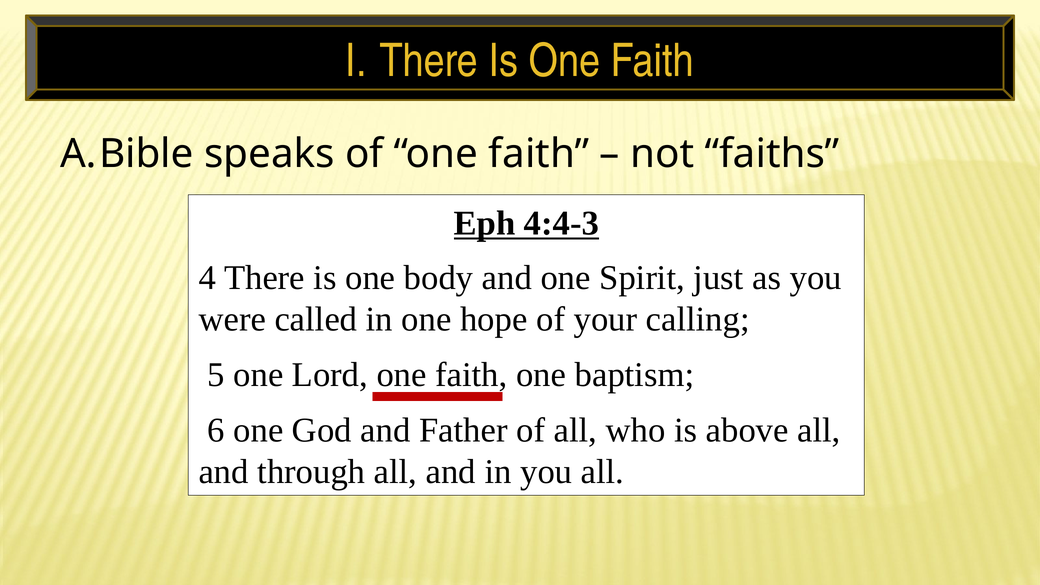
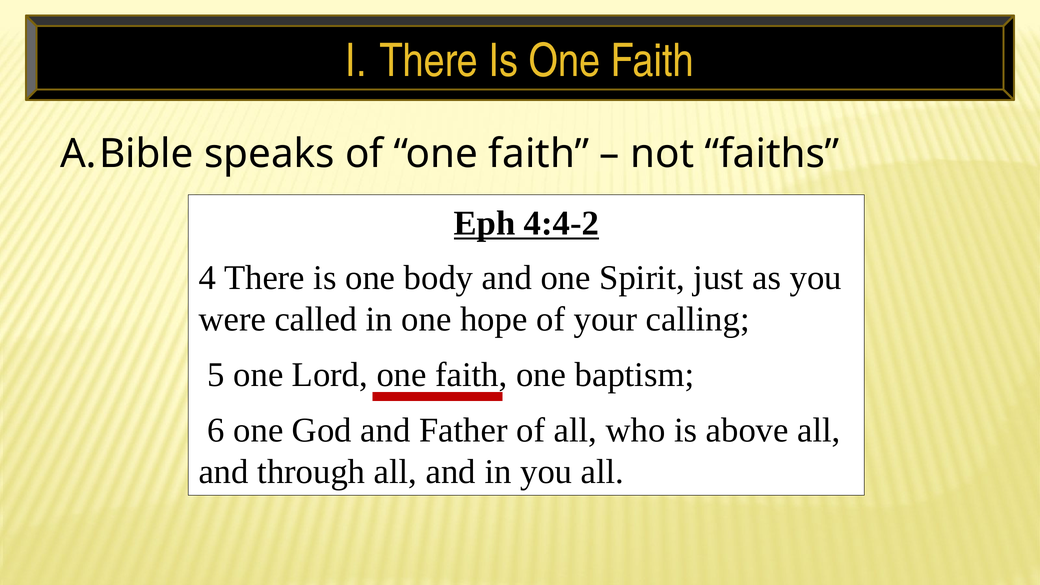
4:4-3: 4:4-3 -> 4:4-2 (562, 223)
